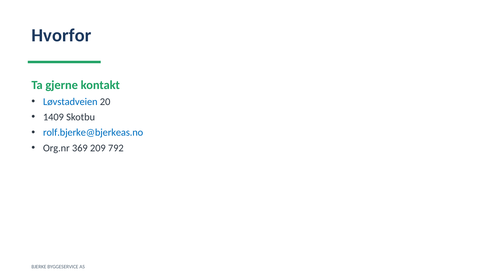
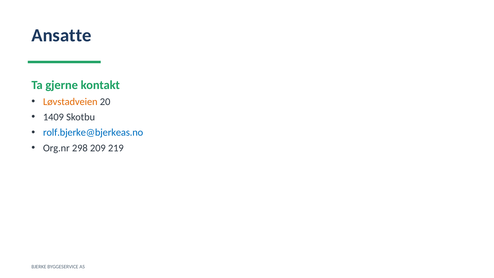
Hvorfor: Hvorfor -> Ansatte (61, 35)
Løvstadveien colour: blue -> orange (70, 102)
369: 369 -> 298 (80, 148)
792: 792 -> 219 (116, 148)
